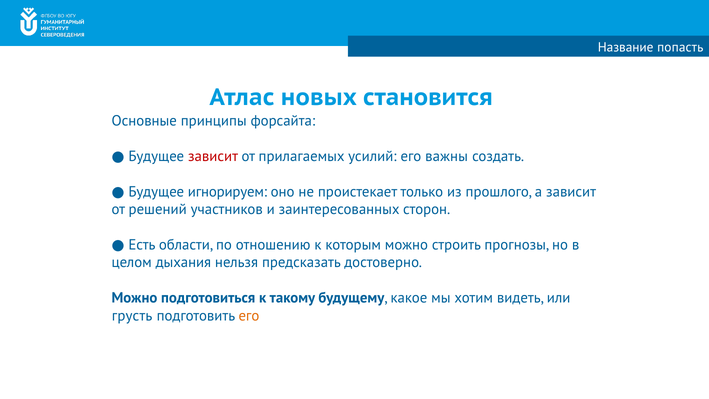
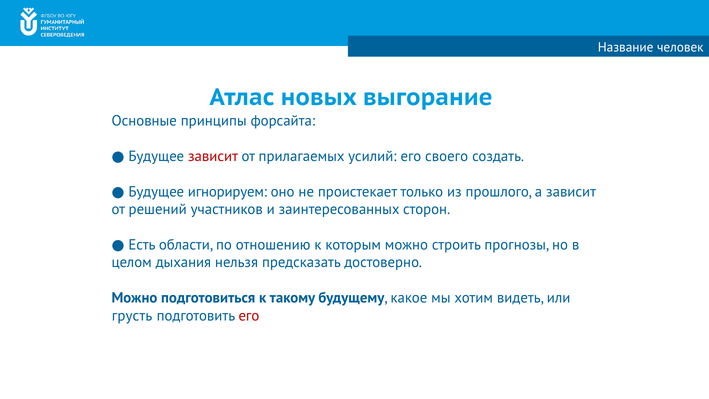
попасть: попасть -> человек (680, 47)
становится: становится -> выгорание (428, 98)
важны: важны -> своего (447, 156)
его colour: orange -> red (249, 316)
